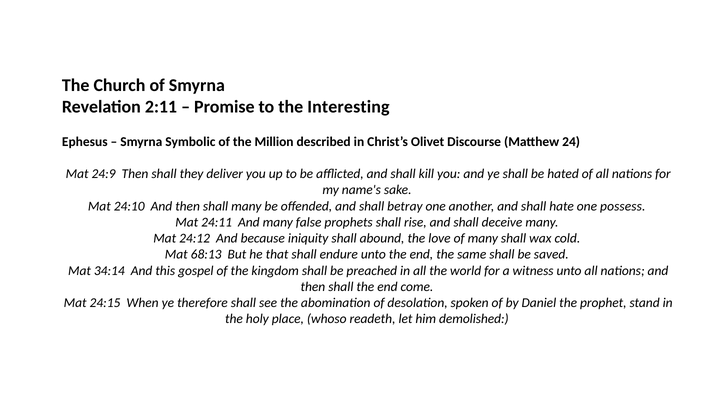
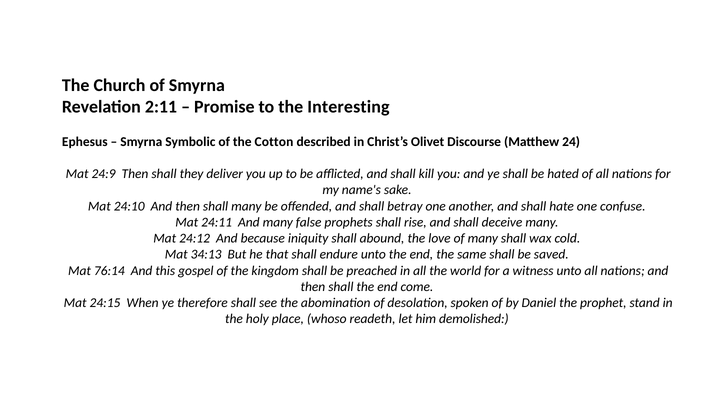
Million: Million -> Cotton (274, 142)
possess: possess -> confuse (623, 206)
68:13: 68:13 -> 34:13 (206, 255)
34:14: 34:14 -> 76:14 (109, 271)
